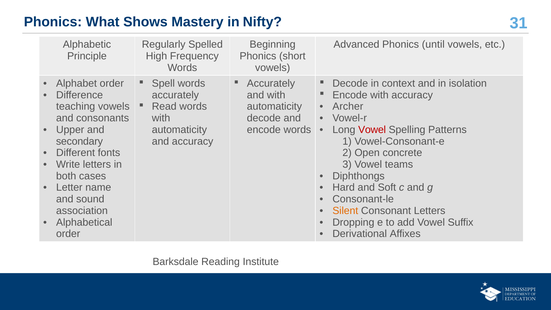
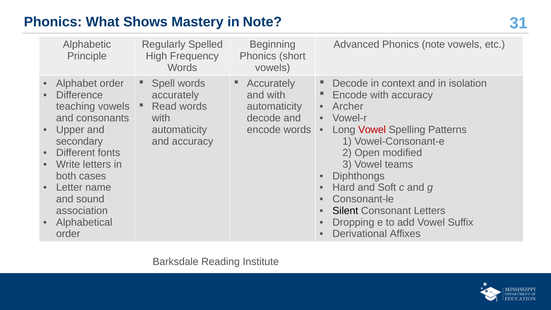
in Nifty: Nifty -> Note (262, 22)
Phonics until: until -> note (433, 45)
concrete: concrete -> modified (402, 153)
Silent colour: orange -> black (345, 211)
